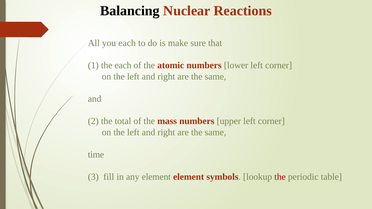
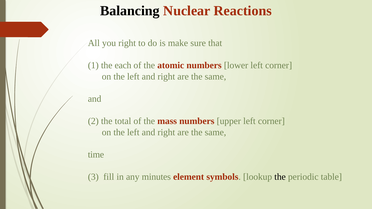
you each: each -> right (127, 43)
any element: element -> minutes (156, 177)
the colour: red -> black (280, 177)
